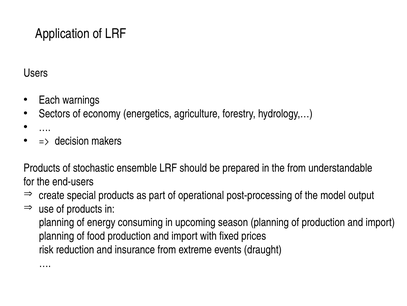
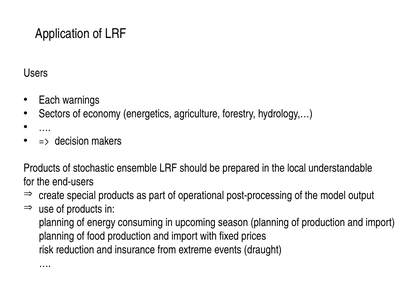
the from: from -> local (297, 168)
